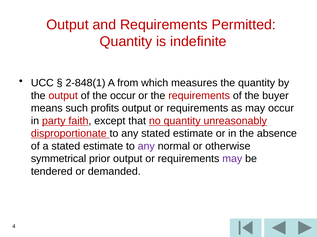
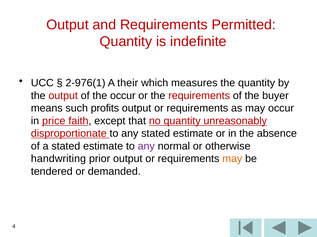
2-848(1: 2-848(1 -> 2-976(1 (85, 83)
from: from -> their (128, 83)
party: party -> price (54, 121)
symmetrical: symmetrical -> handwriting (58, 159)
may colour: purple -> orange (232, 159)
